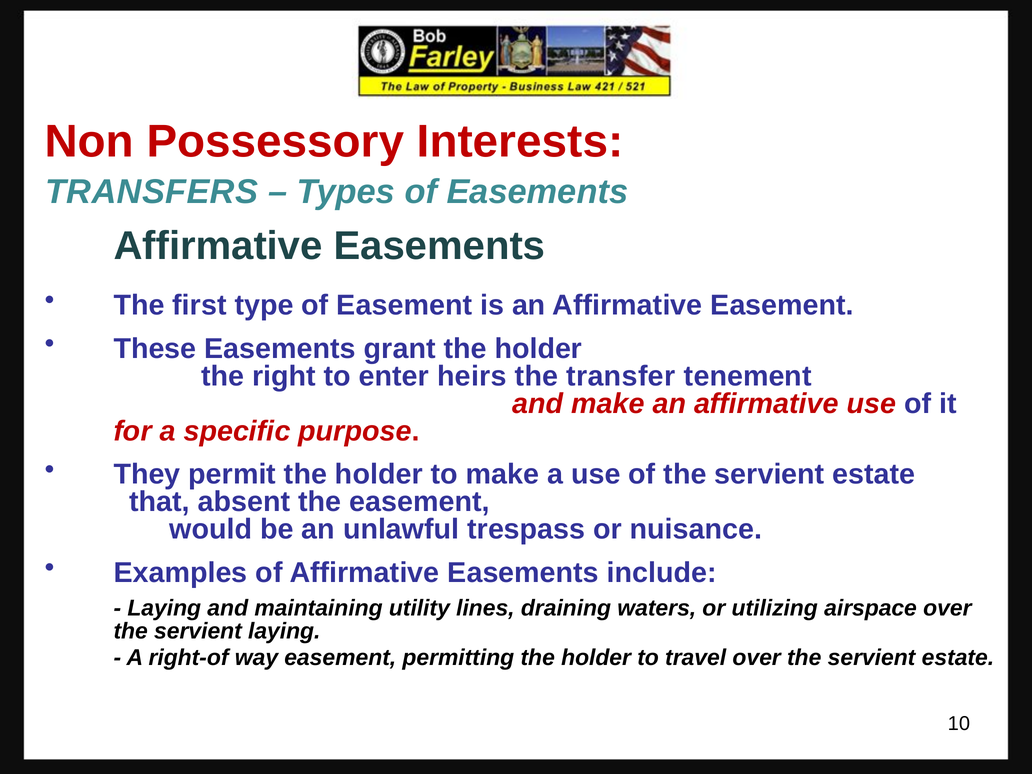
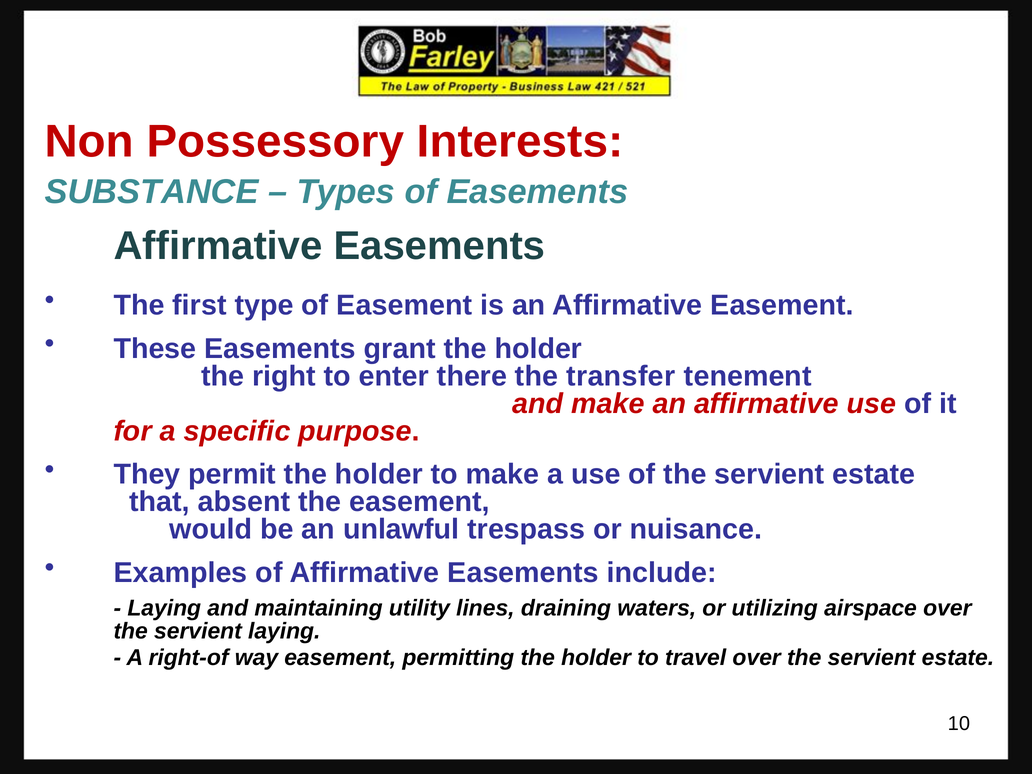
TRANSFERS: TRANSFERS -> SUBSTANCE (152, 192)
heirs: heirs -> there (472, 376)
